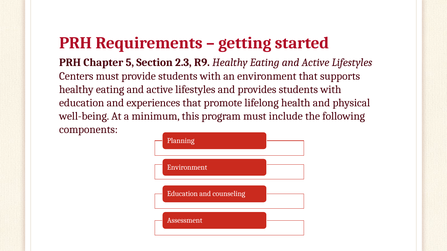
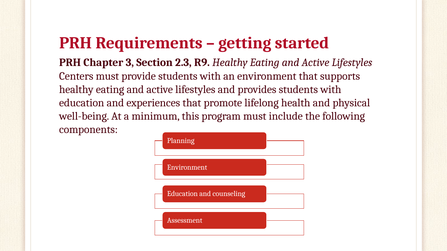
5: 5 -> 3 (130, 63)
